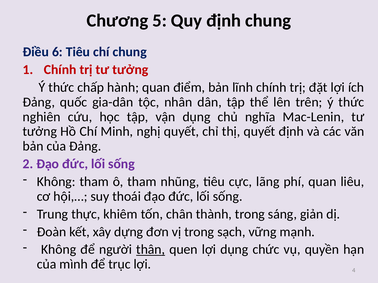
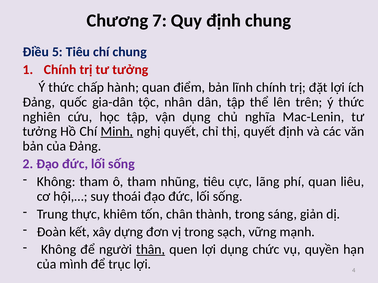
5: 5 -> 7 (160, 20)
6: 6 -> 5 (57, 52)
Minh underline: none -> present (117, 132)
